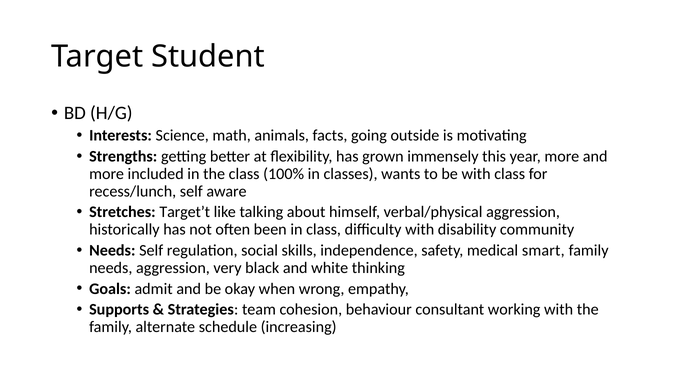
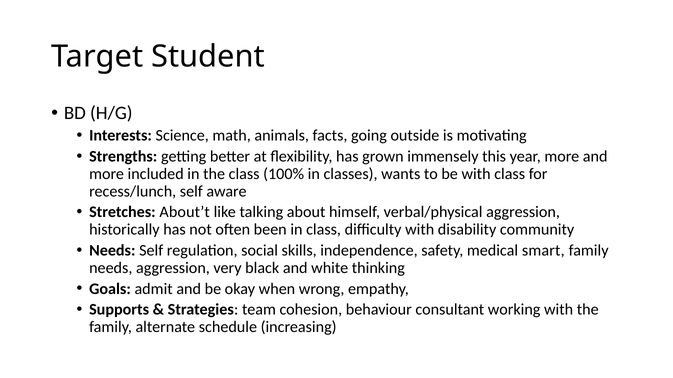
Target’t: Target’t -> About’t (185, 212)
